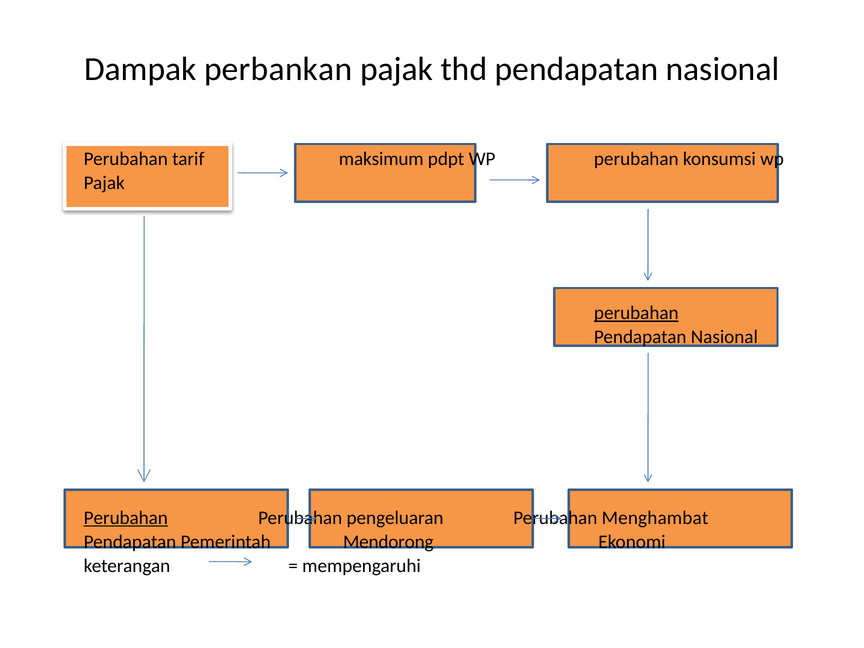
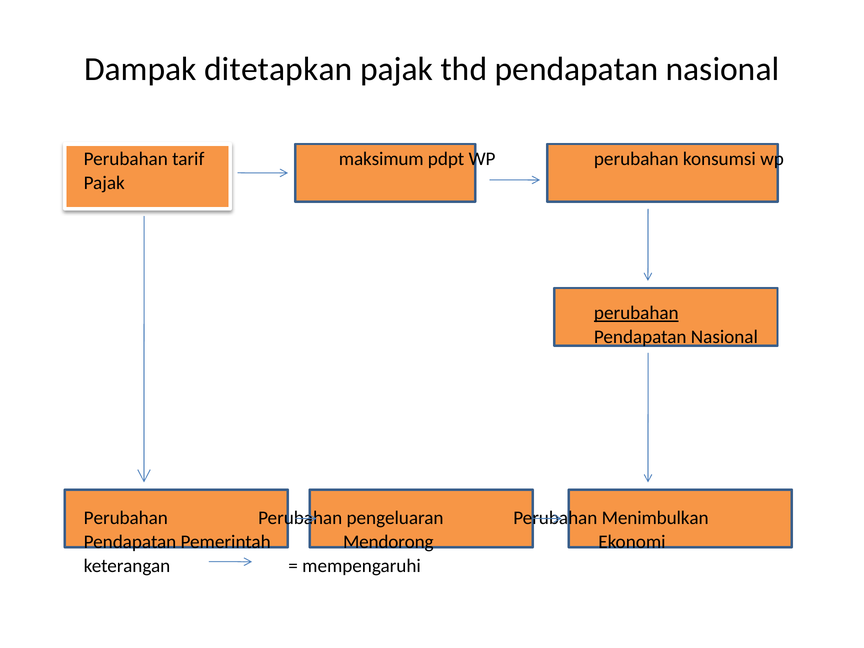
perbankan: perbankan -> ditetapkan (278, 69)
Perubahan underline: present -> none (126, 518)
Menghambat: Menghambat -> Menimbulkan (655, 518)
